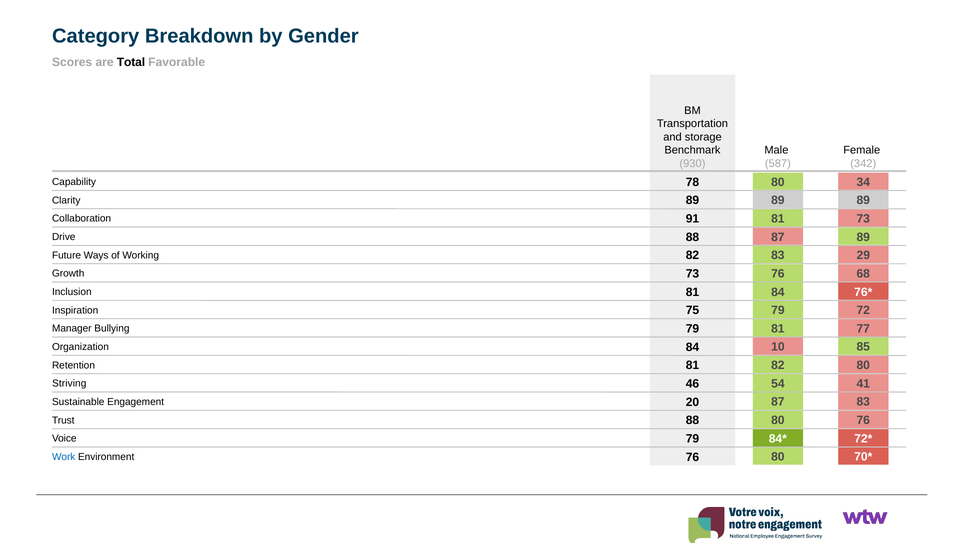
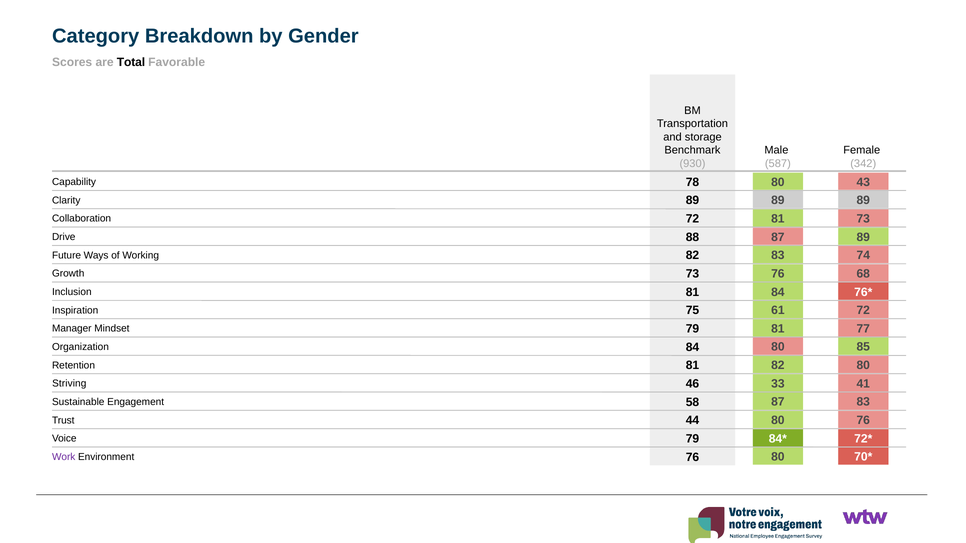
34: 34 -> 43 (863, 182)
Collaboration 91: 91 -> 72 (693, 219)
29: 29 -> 74 (863, 256)
75 79: 79 -> 61 (778, 311)
Bullying: Bullying -> Mindset (112, 329)
84 10: 10 -> 80 (778, 347)
54: 54 -> 33 (778, 384)
20: 20 -> 58 (693, 402)
Trust 88: 88 -> 44 (693, 421)
Work colour: blue -> purple (64, 457)
